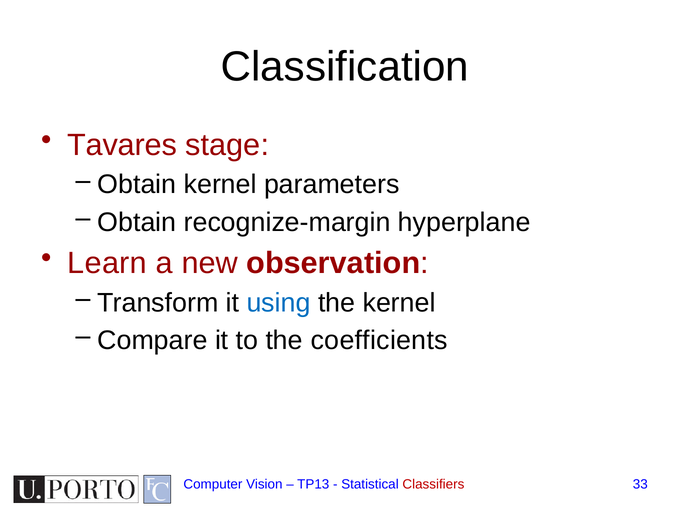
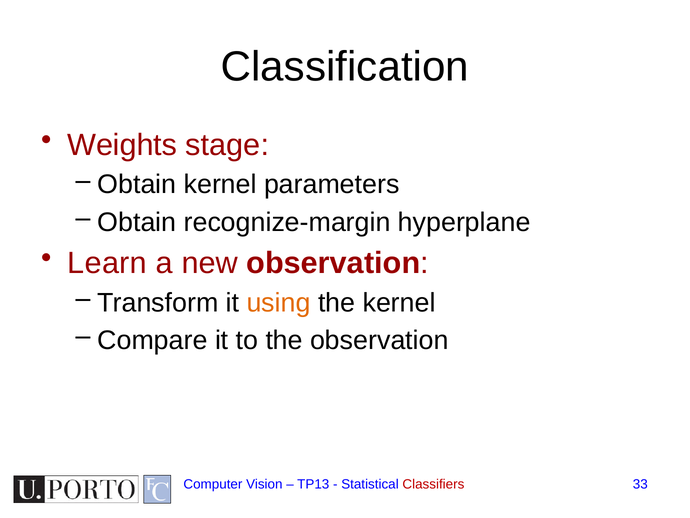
Tavares: Tavares -> Weights (122, 145)
using colour: blue -> orange (279, 303)
the coefficients: coefficients -> observation (379, 340)
